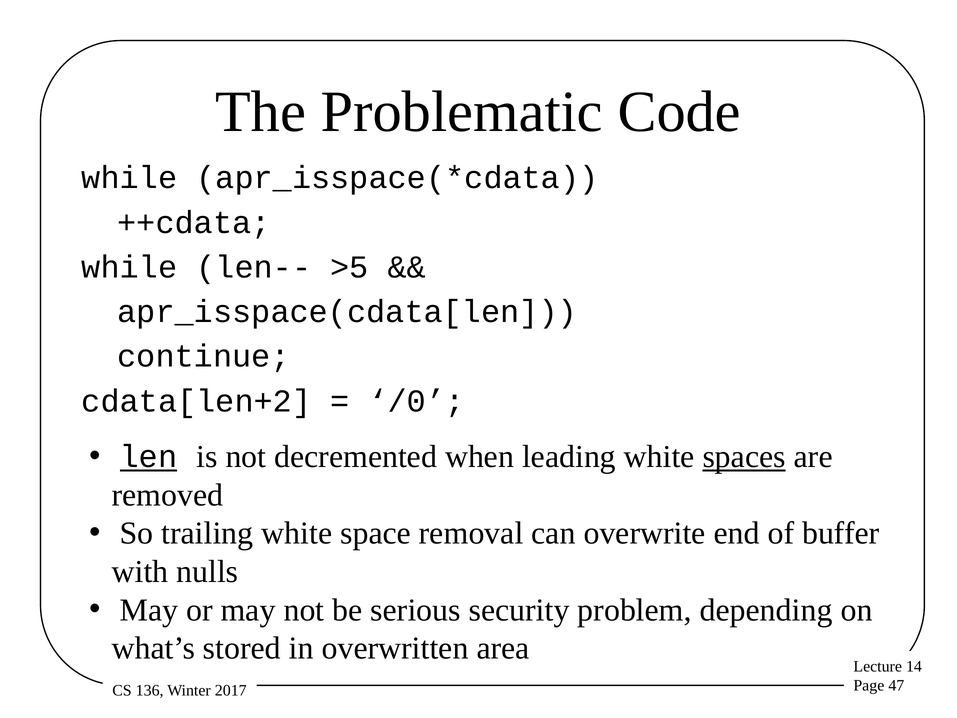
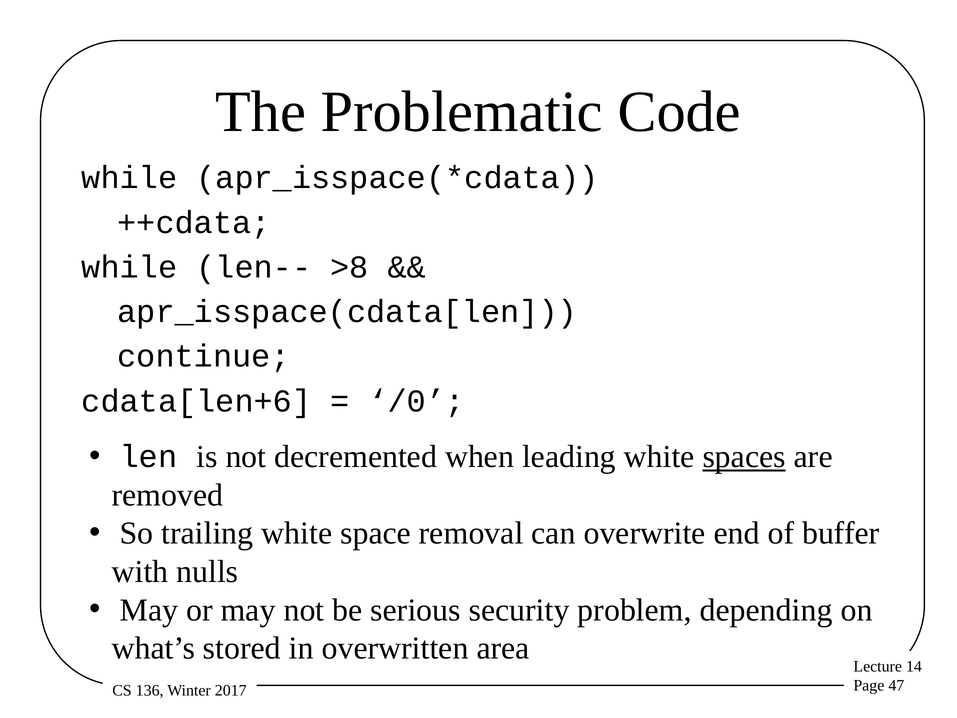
>5: >5 -> >8 (349, 267)
cdata[len+2: cdata[len+2 -> cdata[len+6 (196, 401)
len underline: present -> none (148, 457)
